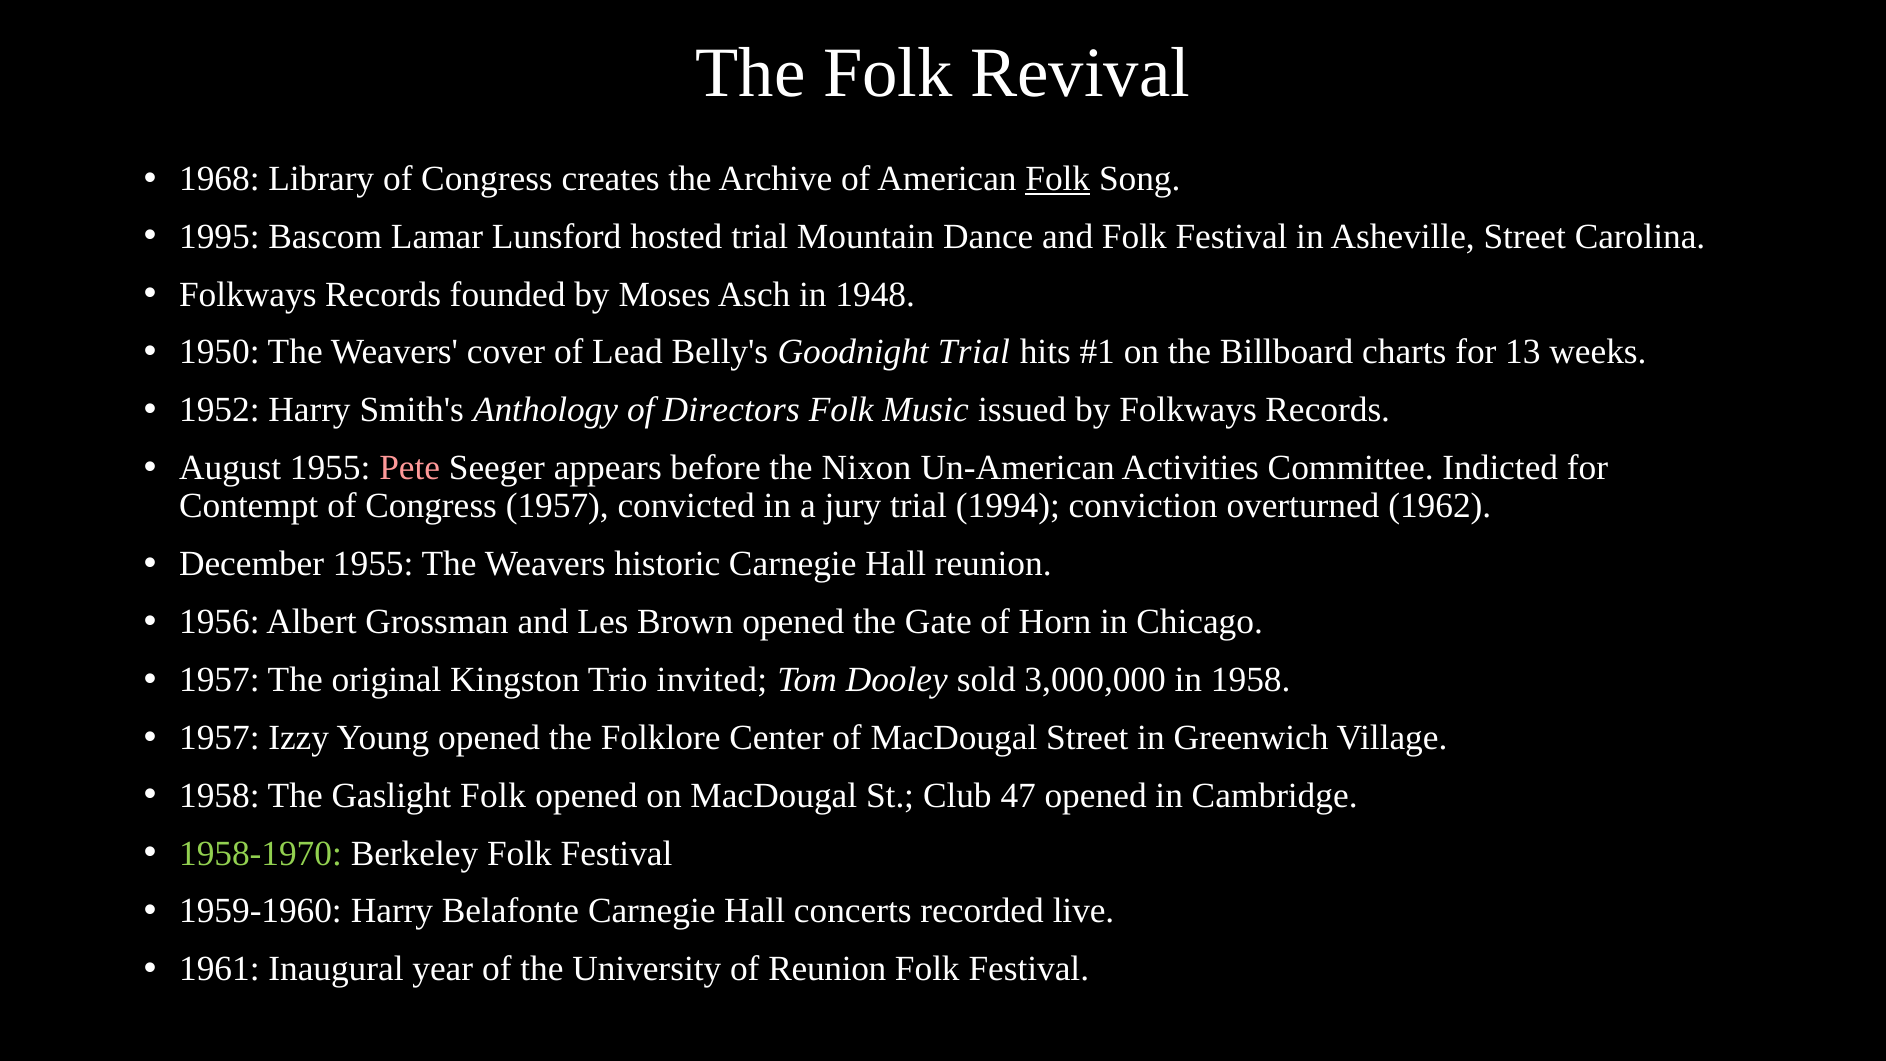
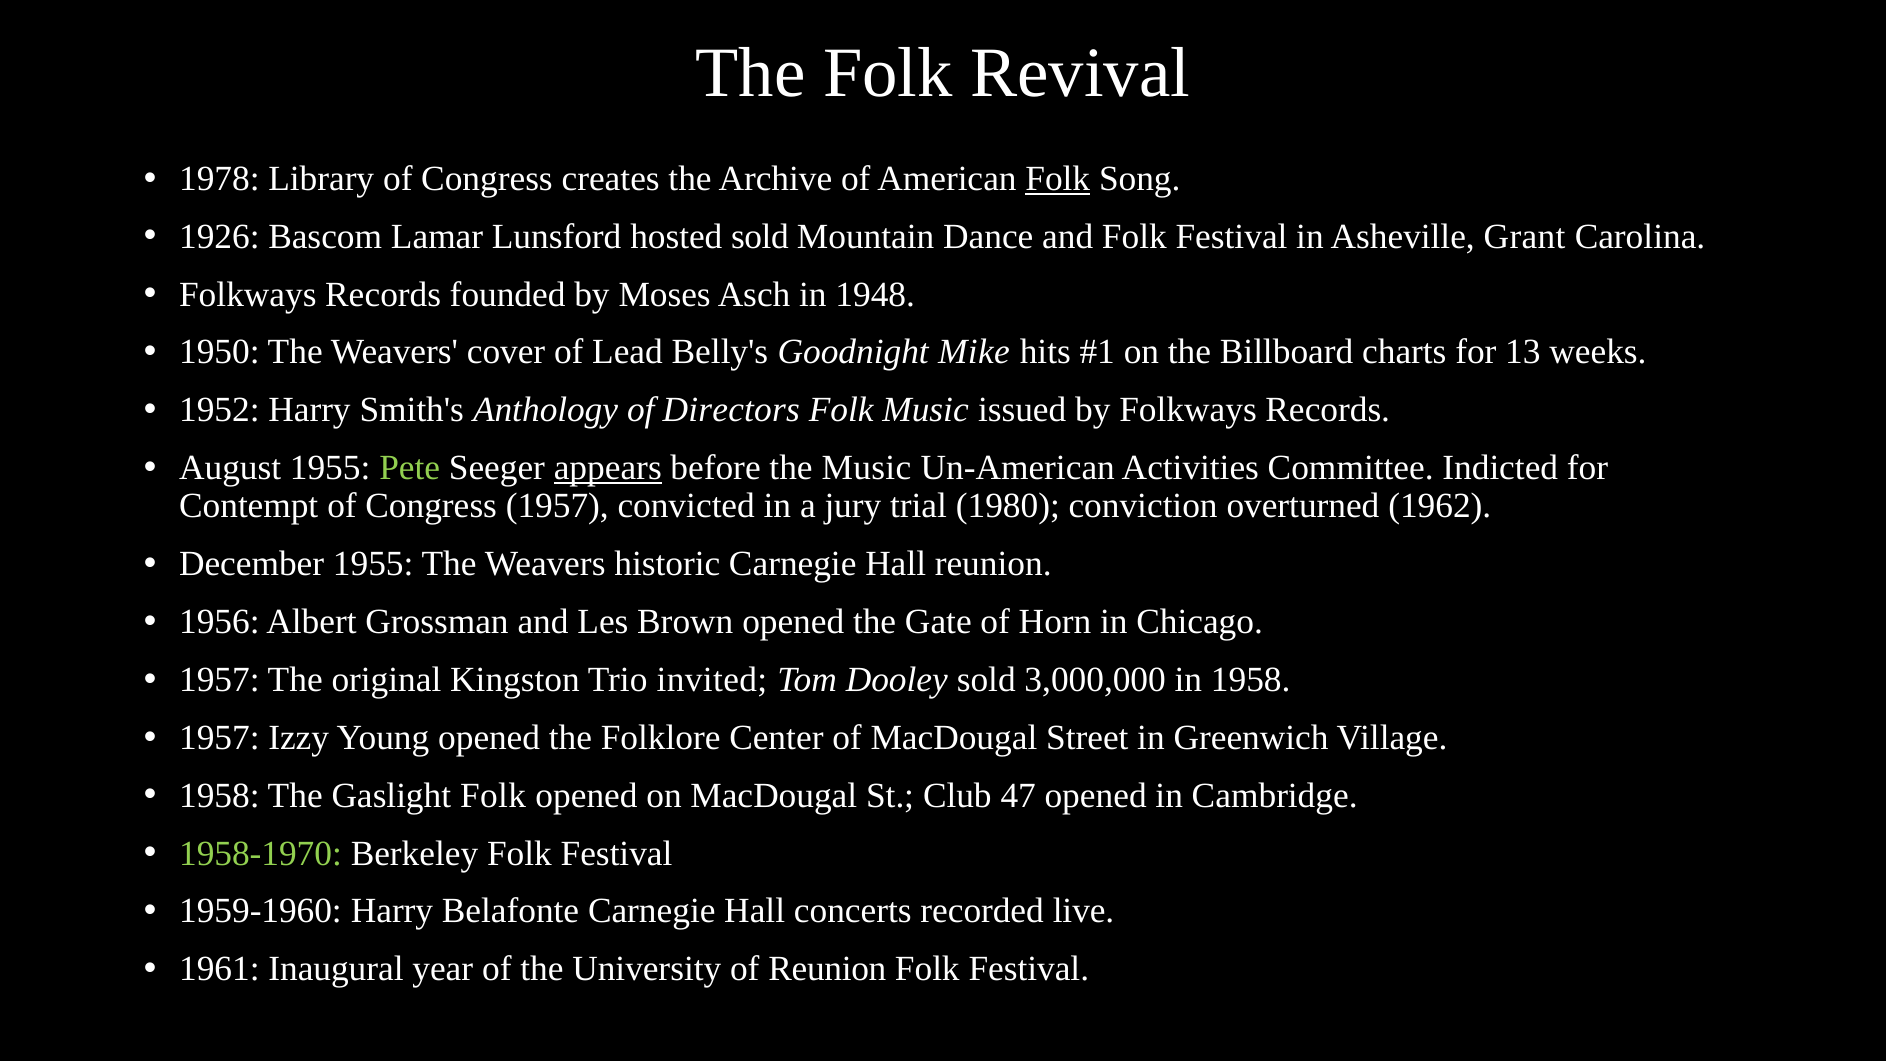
1968: 1968 -> 1978 (219, 179)
1995: 1995 -> 1926 (219, 236)
hosted trial: trial -> sold (760, 236)
Asheville Street: Street -> Grant (1525, 236)
Goodnight Trial: Trial -> Mike (974, 352)
Pete colour: pink -> light green (410, 468)
appears underline: none -> present (608, 468)
the Nixon: Nixon -> Music (866, 468)
1994: 1994 -> 1980 (1008, 506)
